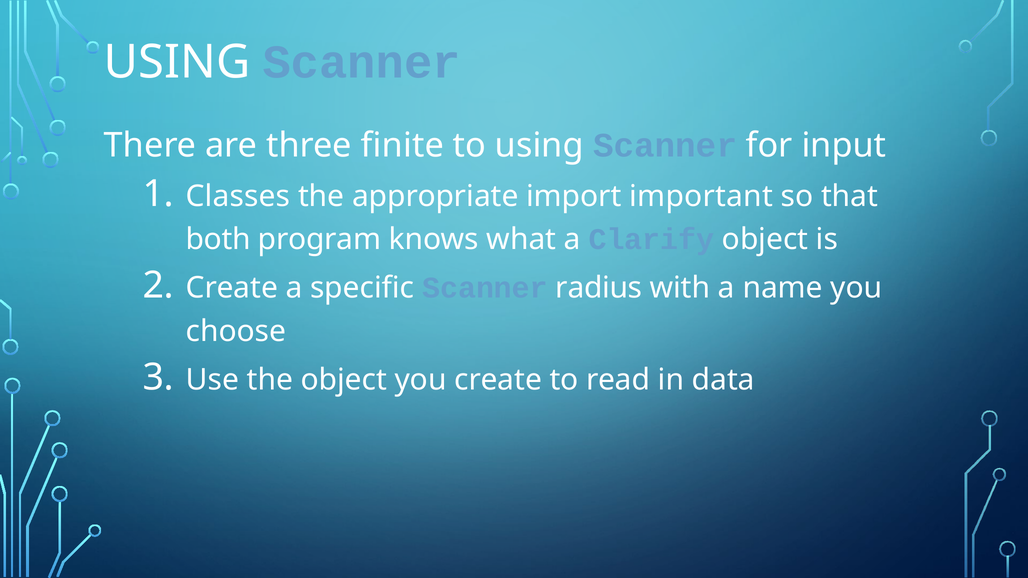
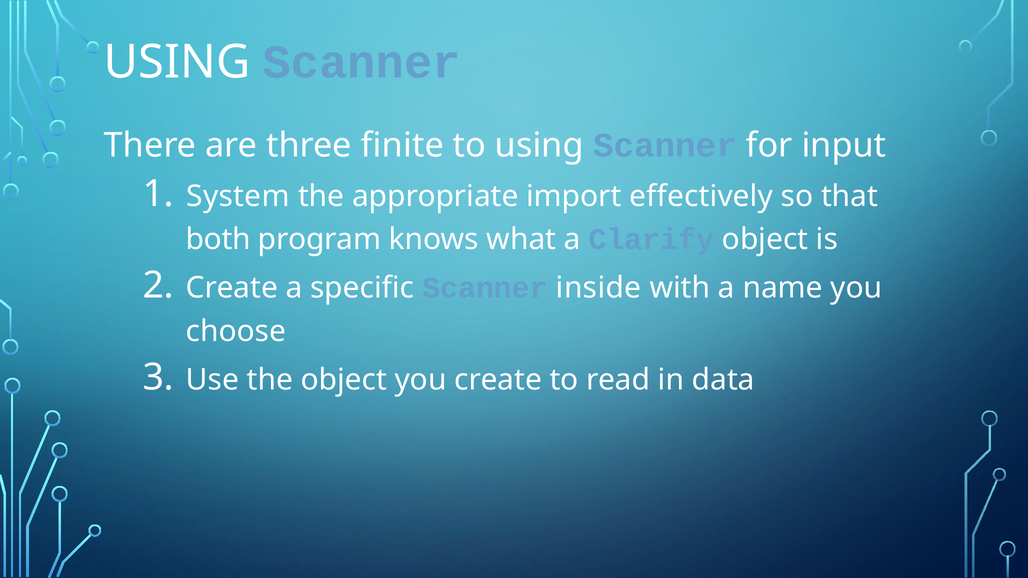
Classes: Classes -> System (238, 196)
important: important -> effectively (701, 196)
radius: radius -> inside (599, 288)
